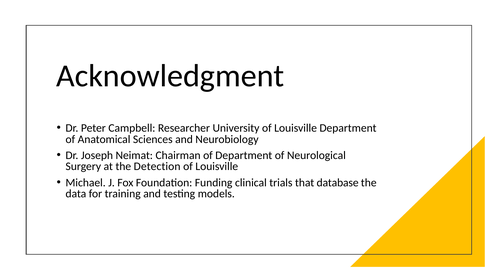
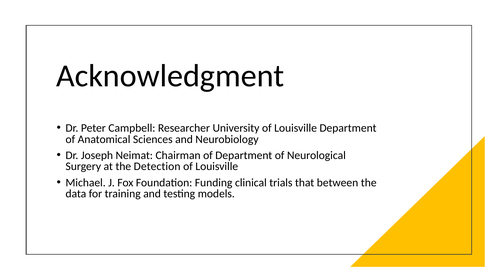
database: database -> between (338, 183)
